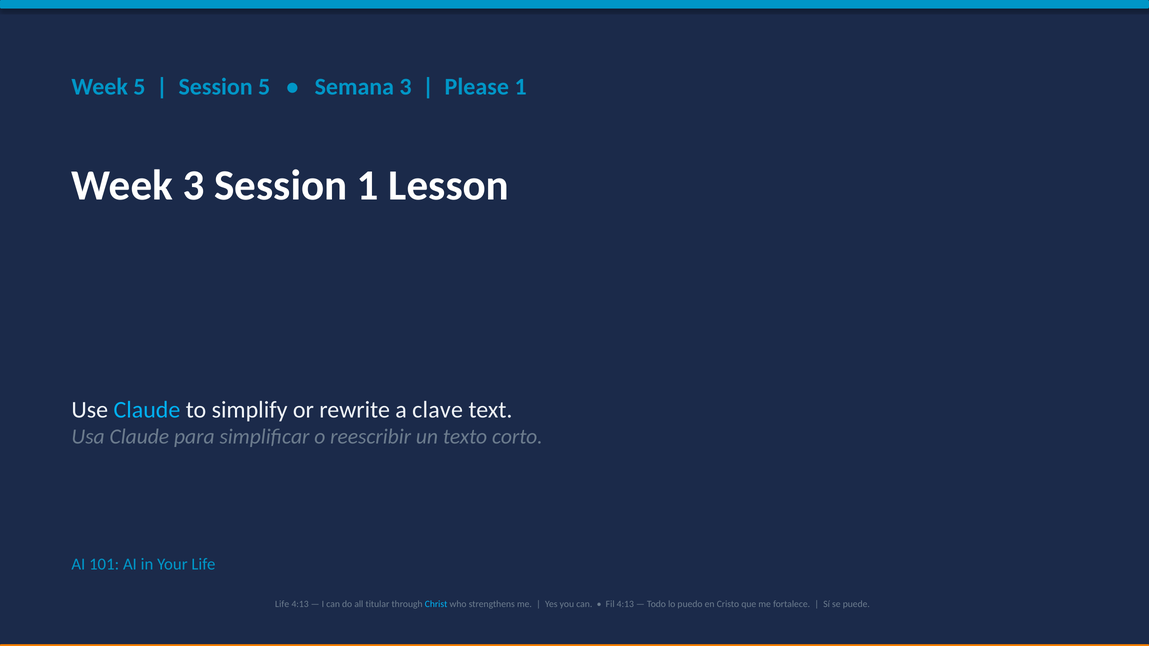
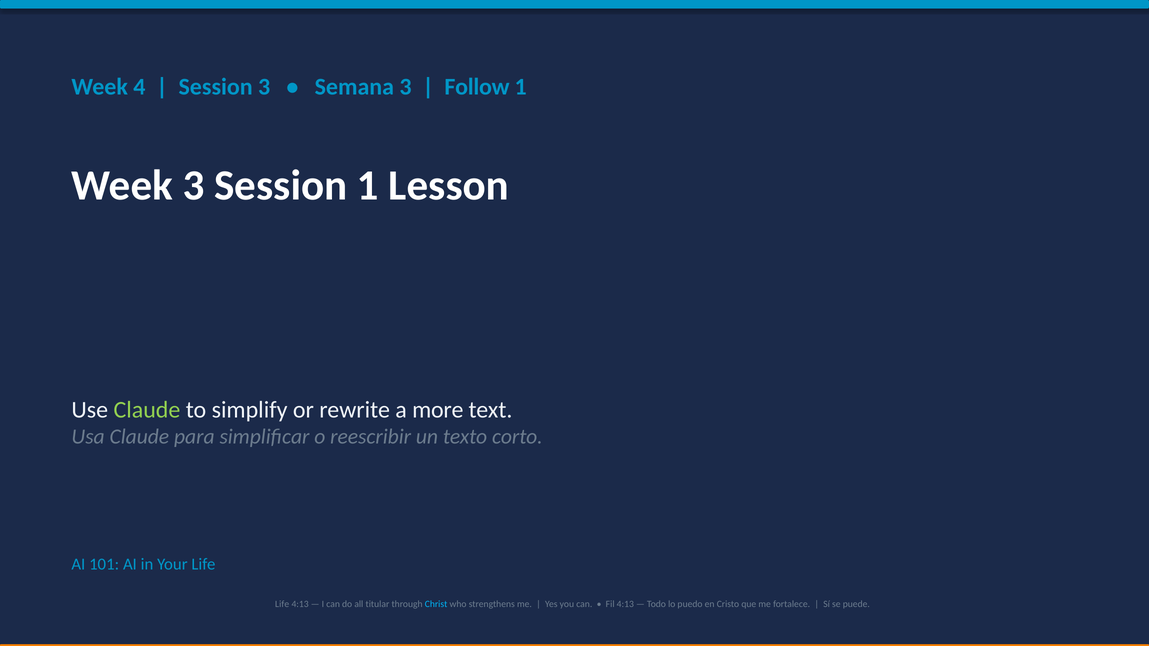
Week 5: 5 -> 4 (139, 87)
Session 5: 5 -> 3 (264, 87)
Please: Please -> Follow (477, 87)
Claude colour: light blue -> light green (147, 410)
clave: clave -> more (438, 410)
